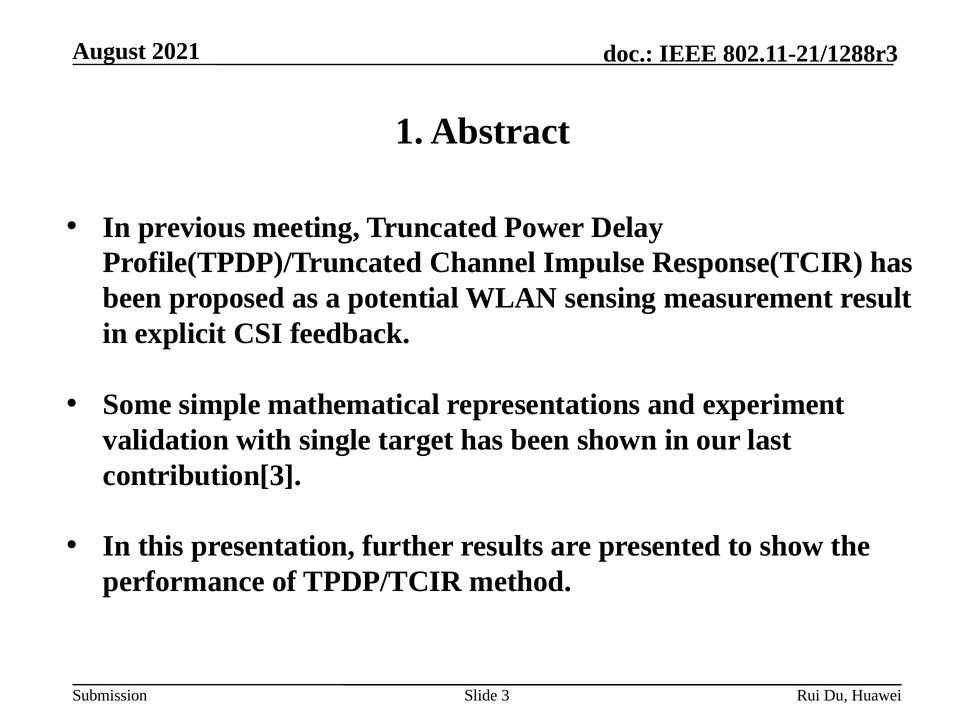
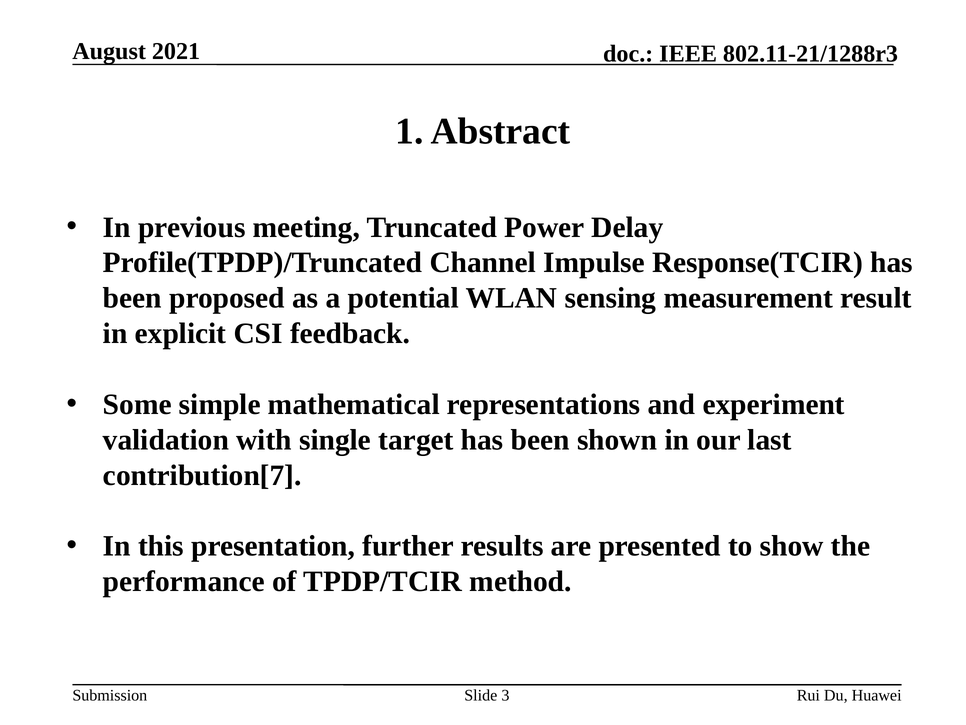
contribution[3: contribution[3 -> contribution[7 (202, 475)
